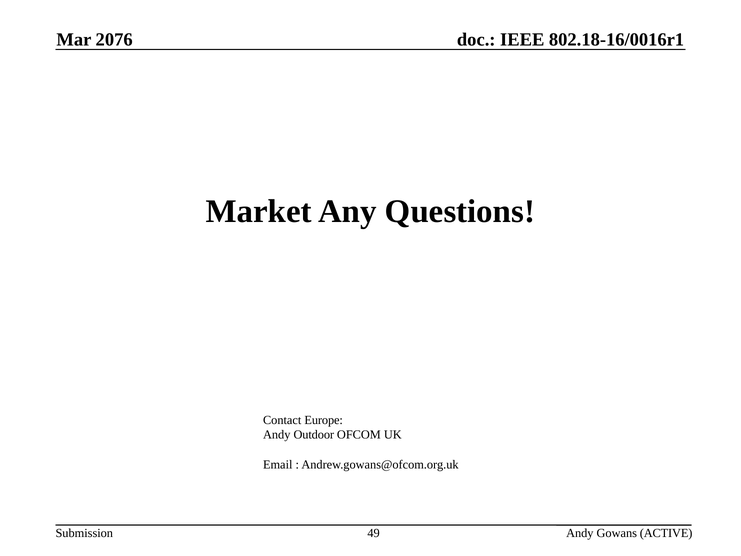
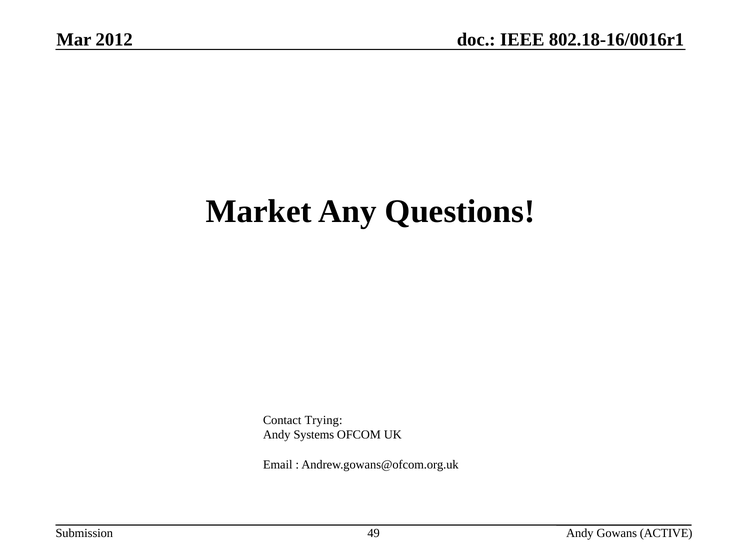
2076: 2076 -> 2012 (114, 40)
Europe: Europe -> Trying (324, 420)
Outdoor: Outdoor -> Systems (314, 435)
